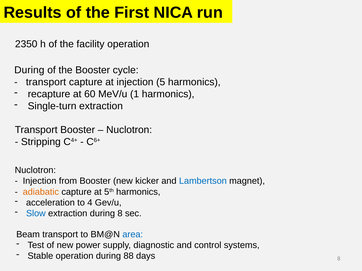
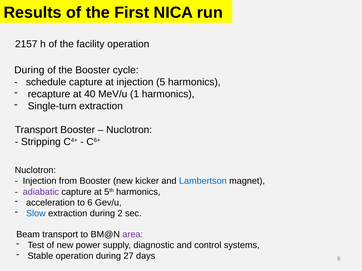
2350: 2350 -> 2157 (26, 44)
transport: transport -> schedule (46, 82)
60: 60 -> 40 (90, 94)
adiabatic colour: orange -> purple (41, 192)
4: 4 -> 6 (90, 203)
during 8: 8 -> 2 (120, 214)
area colour: blue -> purple (133, 235)
88: 88 -> 27 (129, 256)
